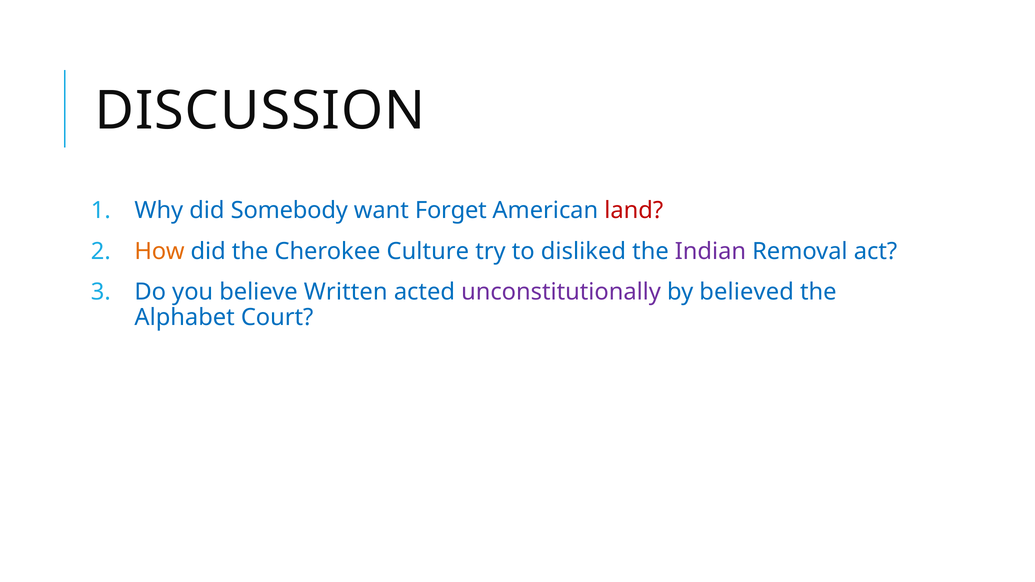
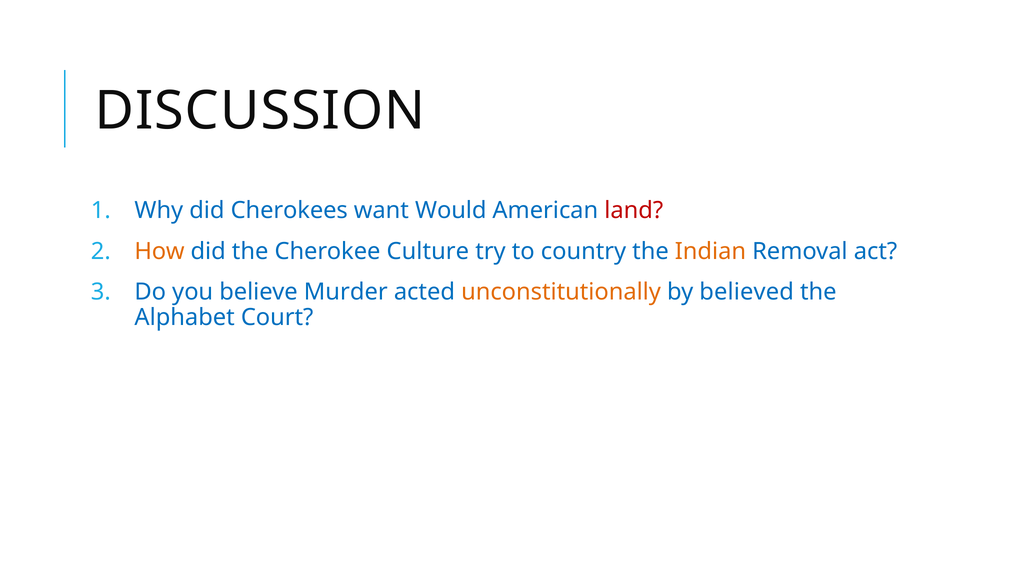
Somebody: Somebody -> Cherokees (289, 211)
Forget: Forget -> Would (451, 211)
disliked: disliked -> country (583, 251)
Indian colour: purple -> orange (710, 251)
Written: Written -> Murder (346, 292)
unconstitutionally colour: purple -> orange (561, 292)
